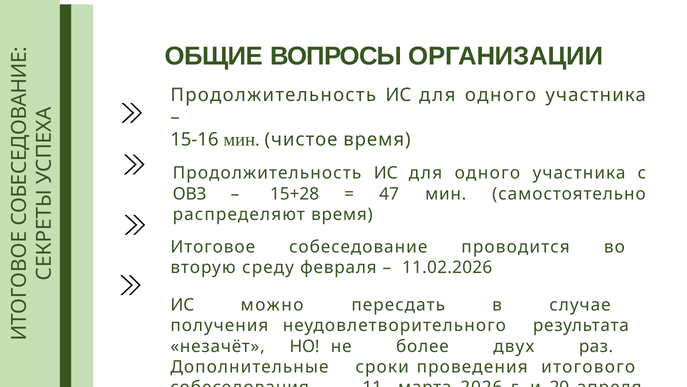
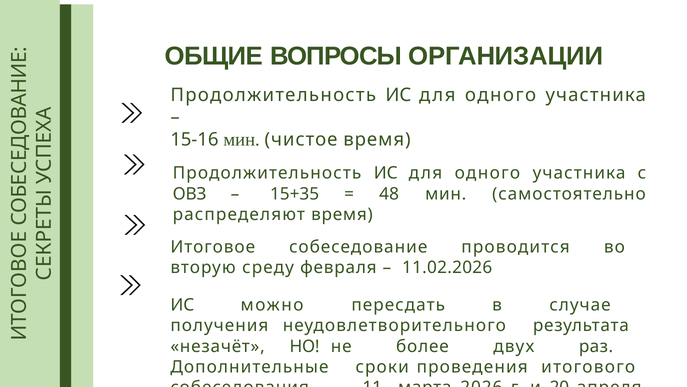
15+28: 15+28 -> 15+35 (295, 194)
47: 47 -> 48 (389, 194)
